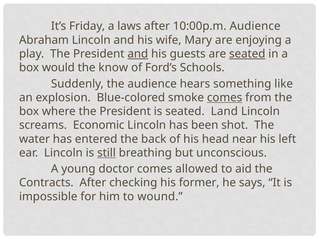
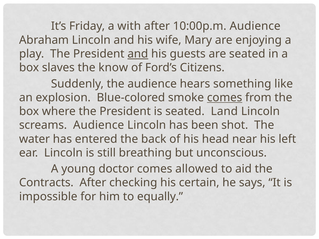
laws: laws -> with (129, 26)
seated underline: present -> none (247, 54)
would: would -> slaves (58, 68)
Schools: Schools -> Citizens (202, 68)
screams Economic: Economic -> Audience (99, 125)
still underline: present -> none (107, 153)
former: former -> certain (199, 183)
wound: wound -> equally (160, 197)
